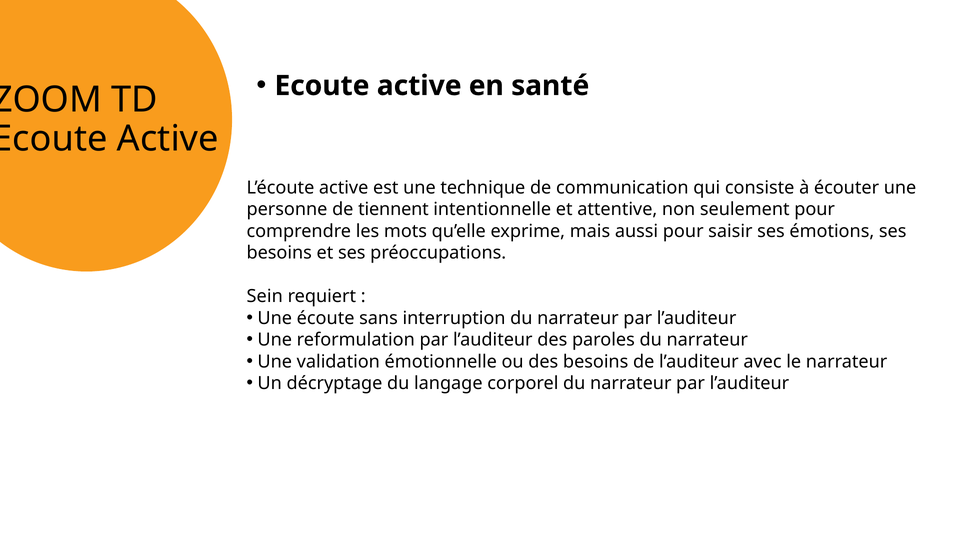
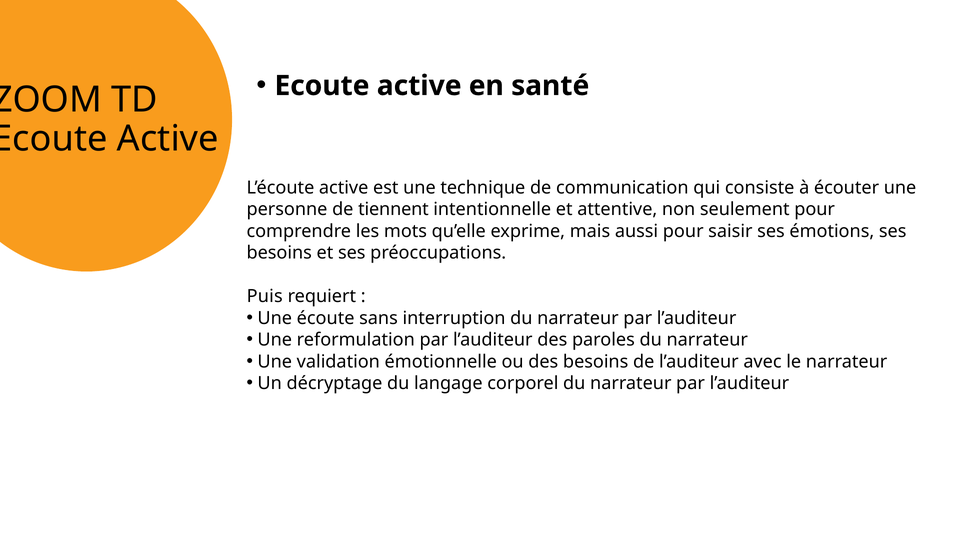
Sein: Sein -> Puis (265, 296)
